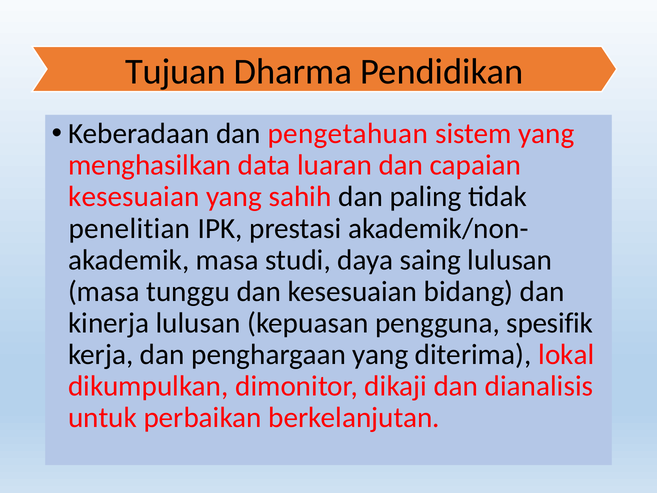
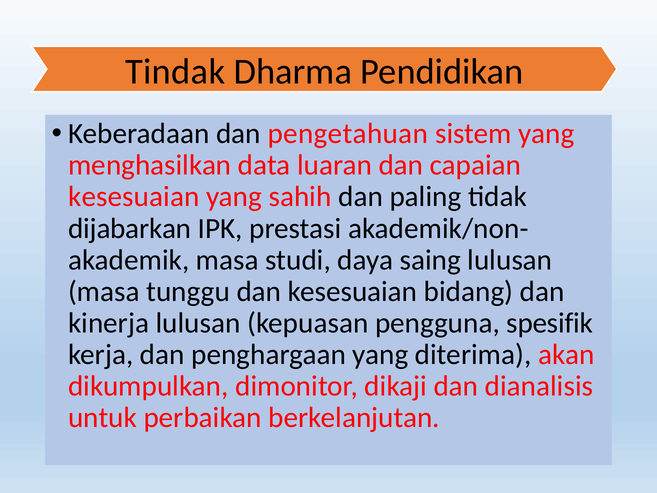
Tujuan: Tujuan -> Tindak (175, 72)
penelitian: penelitian -> dijabarkan (130, 228)
lokal: lokal -> akan (566, 355)
